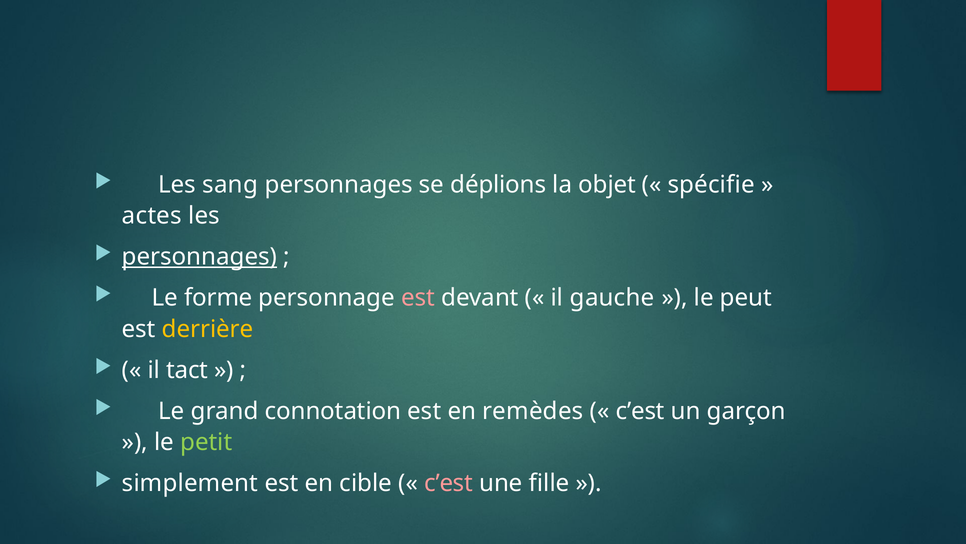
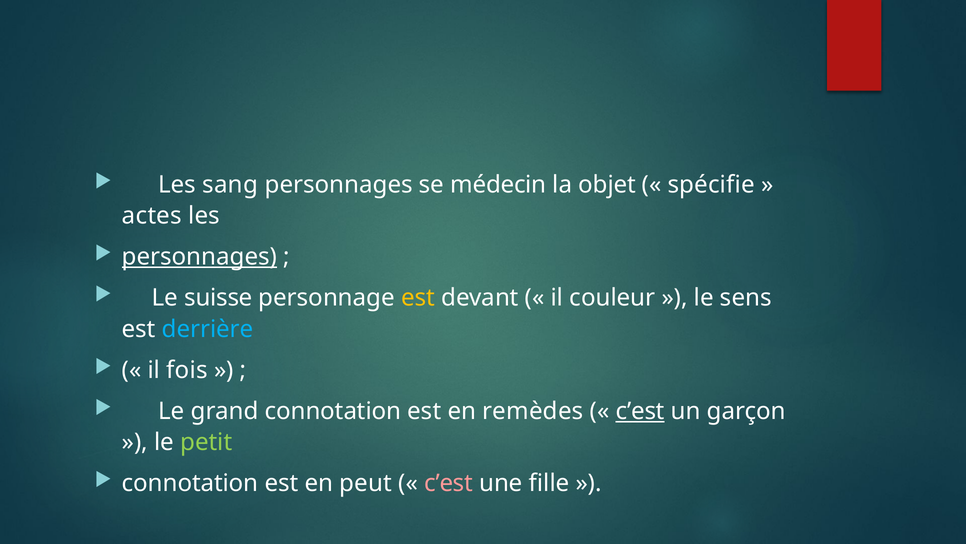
déplions: déplions -> médecin (498, 185)
forme: forme -> suisse (218, 298)
est colour: pink -> yellow (418, 298)
gauche: gauche -> couleur (612, 298)
peut: peut -> sens (746, 298)
derrière colour: yellow -> light blue (208, 329)
tact: tact -> fois (187, 370)
c’est underline: none -> present (640, 411)
simplement: simplement -> connotation (190, 483)
cible: cible -> peut (366, 483)
